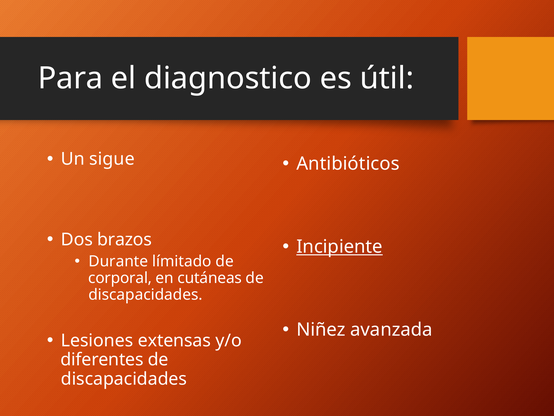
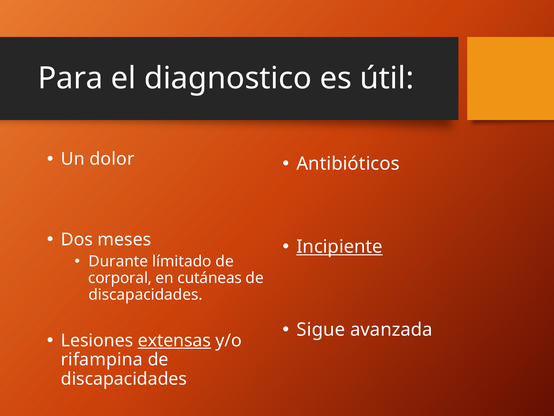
sigue: sigue -> dolor (112, 159)
brazos: brazos -> meses (124, 239)
Niñez: Niñez -> Sigue (321, 329)
extensas underline: none -> present (174, 340)
diferentes: diferentes -> rifampina (102, 359)
